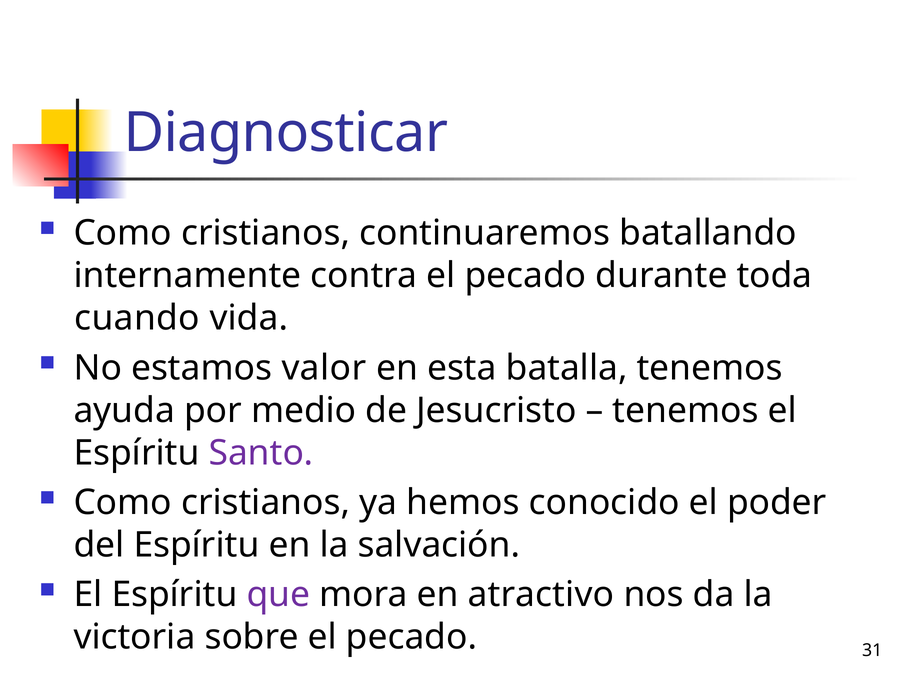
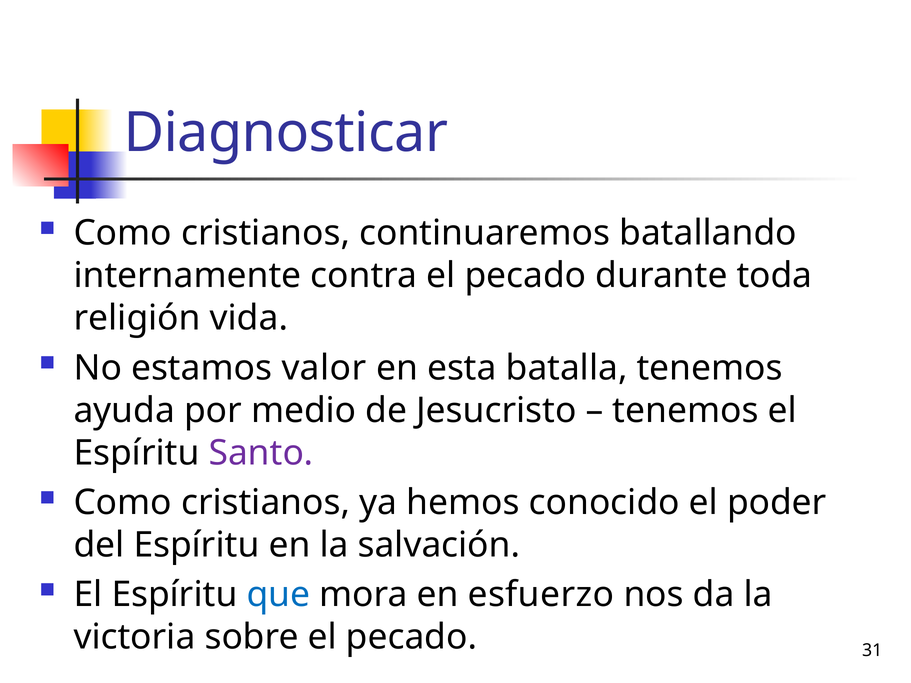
cuando: cuando -> religión (137, 318)
que colour: purple -> blue (278, 595)
atractivo: atractivo -> esfuerzo (541, 595)
